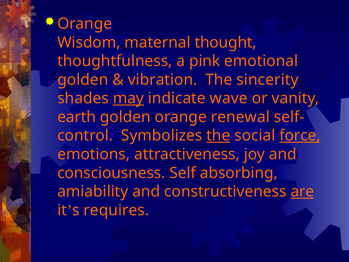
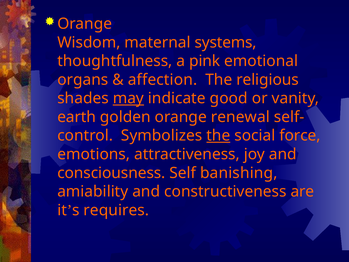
thought: thought -> systems (226, 42)
golden: golden -> organs (83, 80)
vibration: vibration -> affection (163, 80)
sincerity: sincerity -> religious (268, 80)
wave: wave -> good (229, 98)
force underline: present -> none (300, 135)
absorbing: absorbing -> banishing (239, 173)
are underline: present -> none (302, 191)
